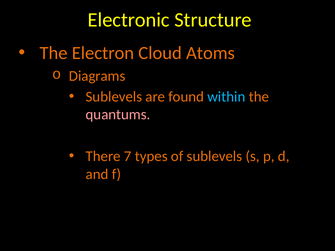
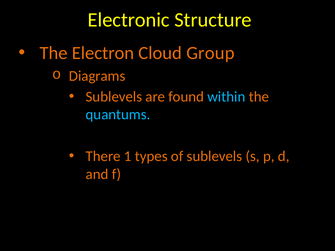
Atoms: Atoms -> Group (210, 53)
quantums colour: pink -> light blue (118, 115)
7: 7 -> 1 (128, 156)
